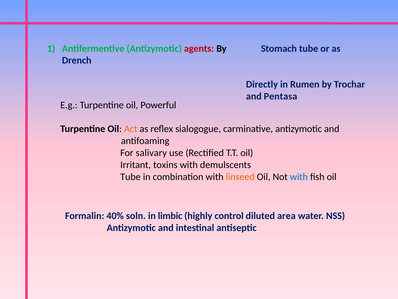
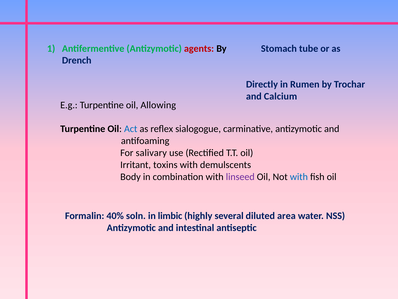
Pentasa: Pentasa -> Calcium (281, 96)
Powerful: Powerful -> Allowing (158, 105)
Act colour: orange -> blue (131, 129)
Tube: Tube -> Body (131, 176)
linseed colour: orange -> purple (240, 176)
control: control -> several (229, 216)
